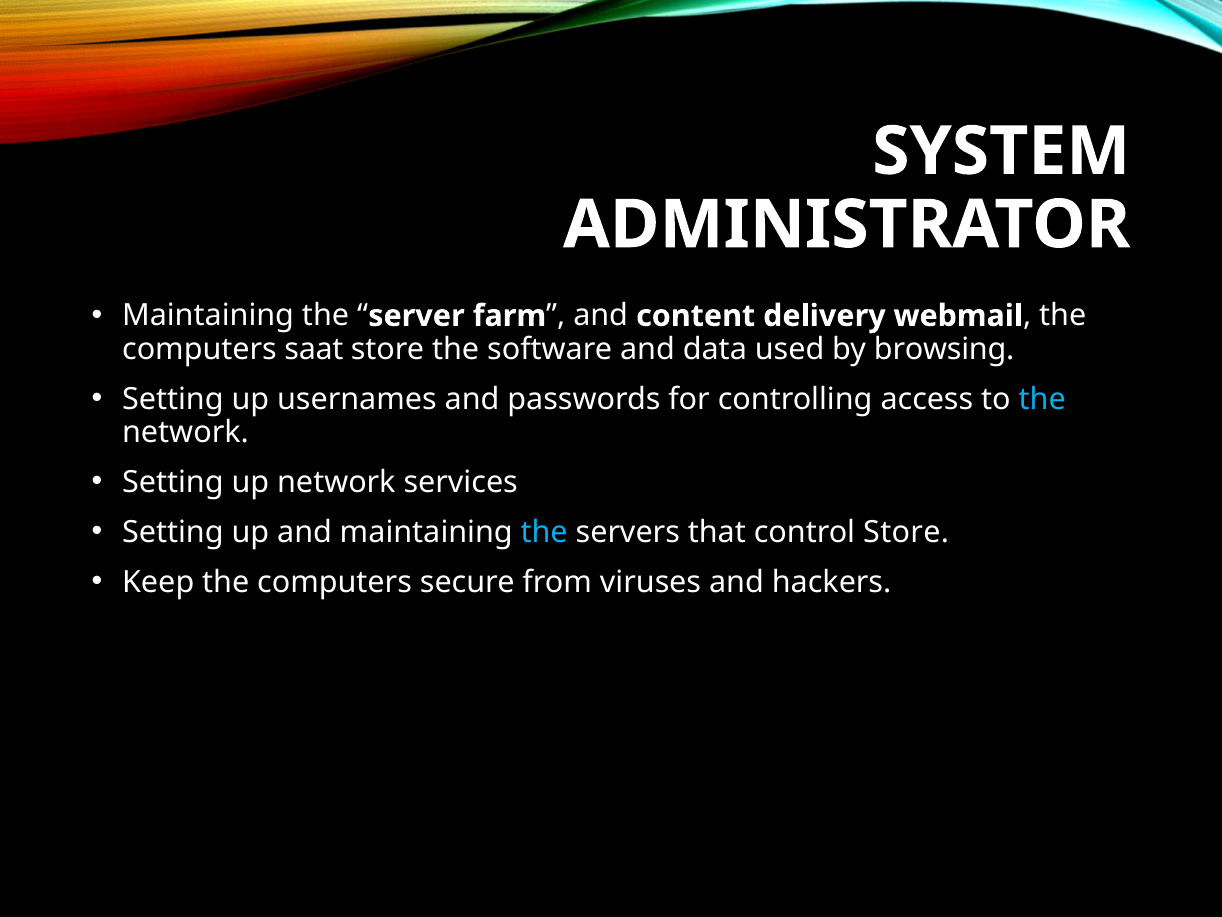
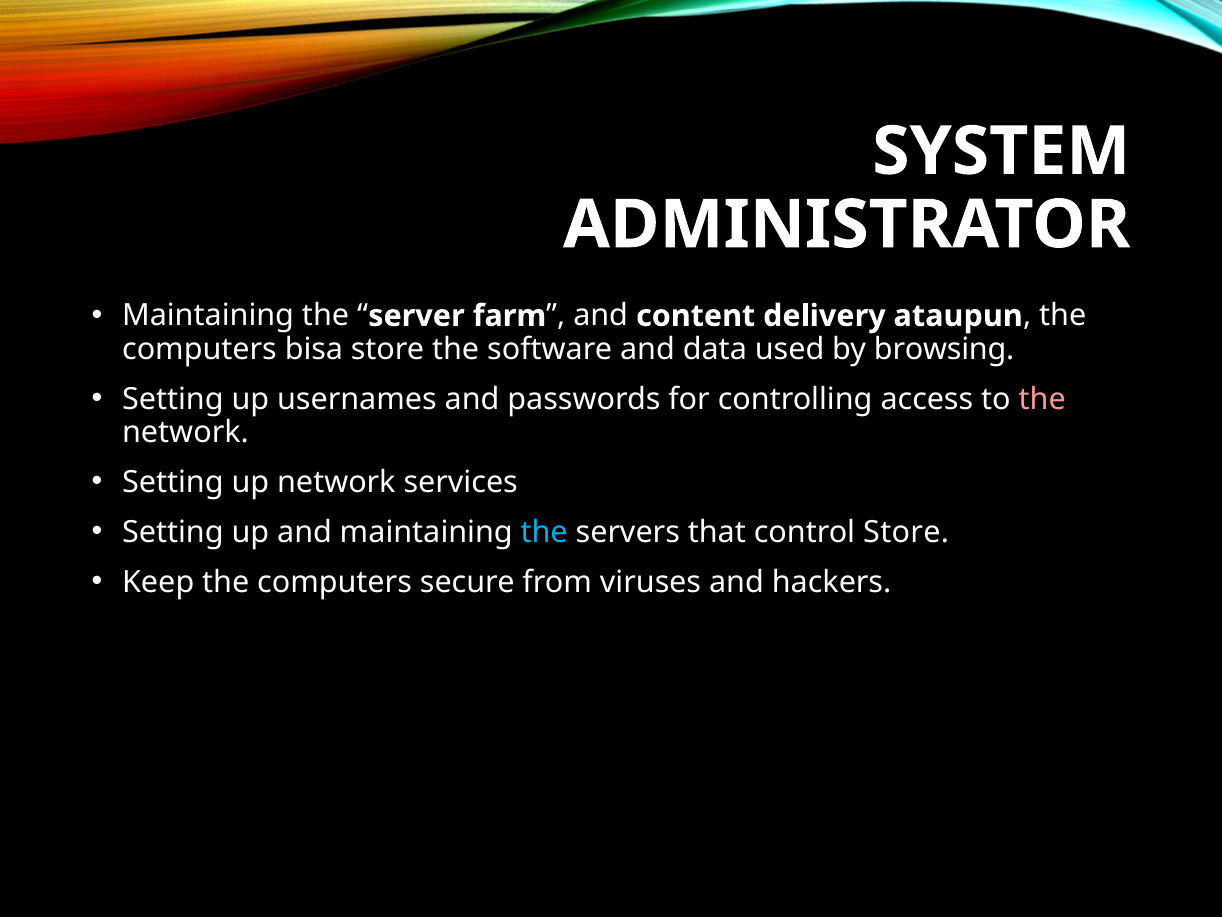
webmail: webmail -> ataupun (958, 316)
saat: saat -> bisa (314, 349)
the colour: light blue -> pink (1042, 399)
